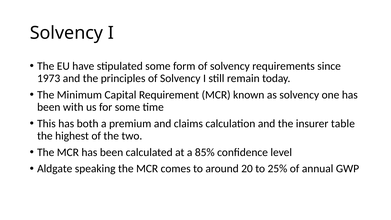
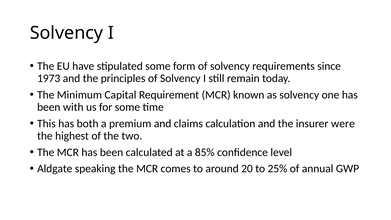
table: table -> were (343, 124)
